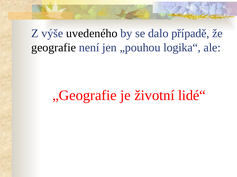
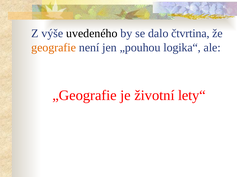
případě: případě -> čtvrtina (190, 34)
geografie colour: black -> orange (54, 48)
lidé“: lidé“ -> lety“ (192, 96)
